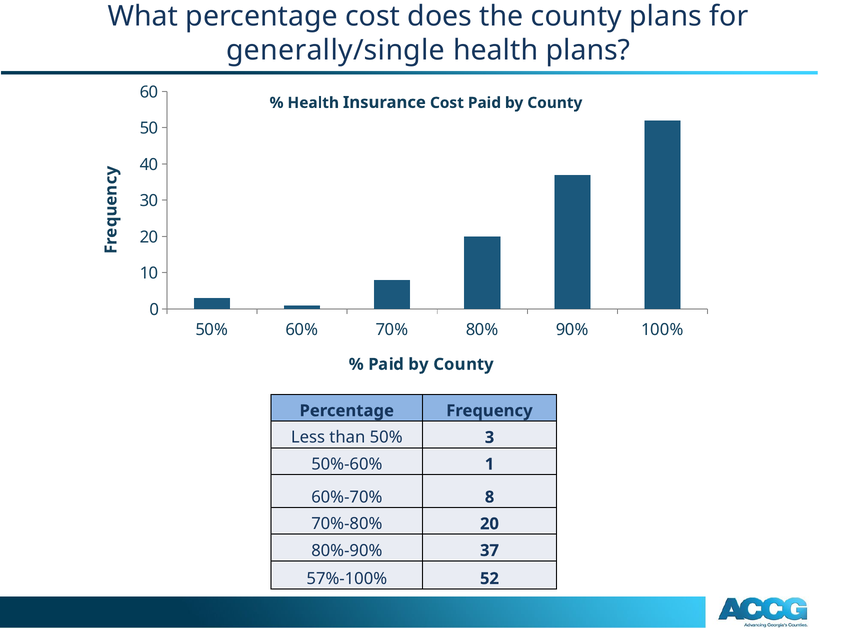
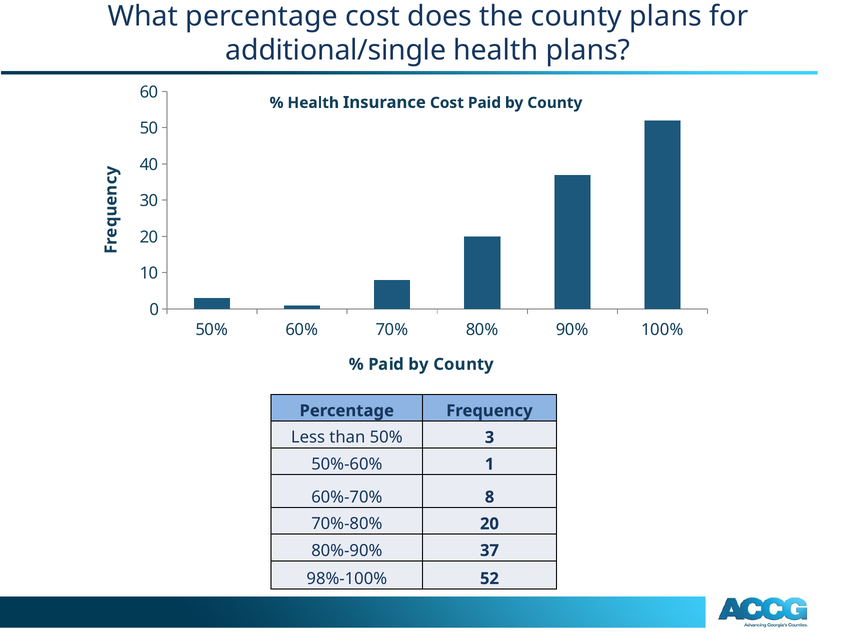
generally/single: generally/single -> additional/single (336, 50)
57%-100%: 57%-100% -> 98%-100% (347, 579)
